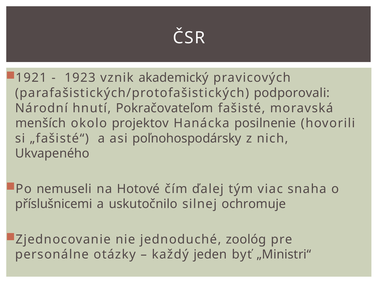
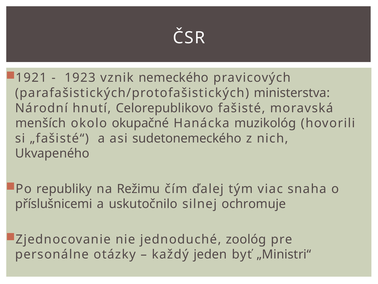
akademický: akademický -> nemeckého (174, 78)
podporovali: podporovali -> ministerstva (292, 93)
Pokračovateľom: Pokračovateľom -> Celorepublikovo (165, 108)
projektov: projektov -> okupačné (140, 123)
posilnenie: posilnenie -> muzikológ (265, 123)
poľnohospodársky: poľnohospodársky -> sudetonemeckého (187, 138)
nemuseli: nemuseli -> republiky (64, 189)
Hotové: Hotové -> Režimu (138, 189)
